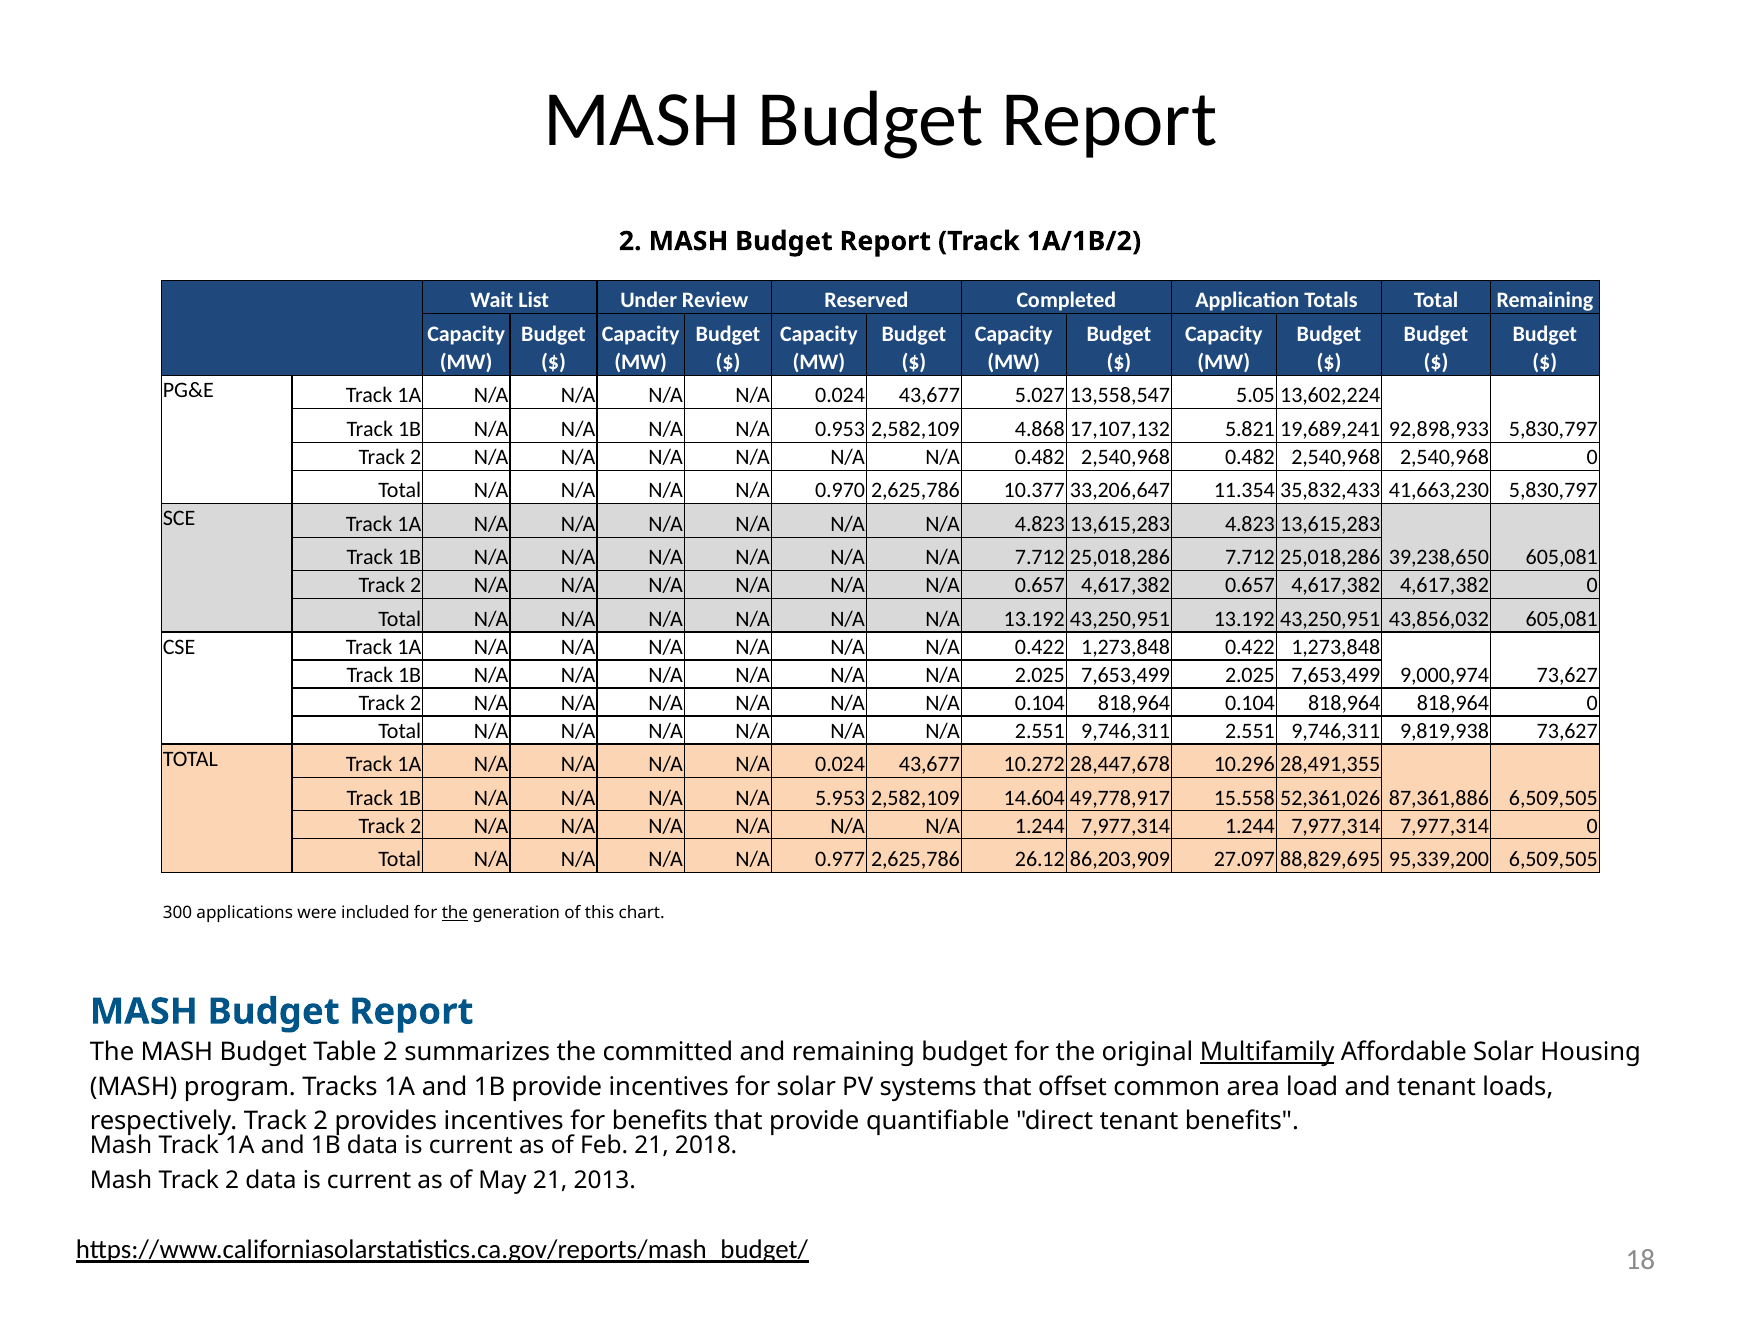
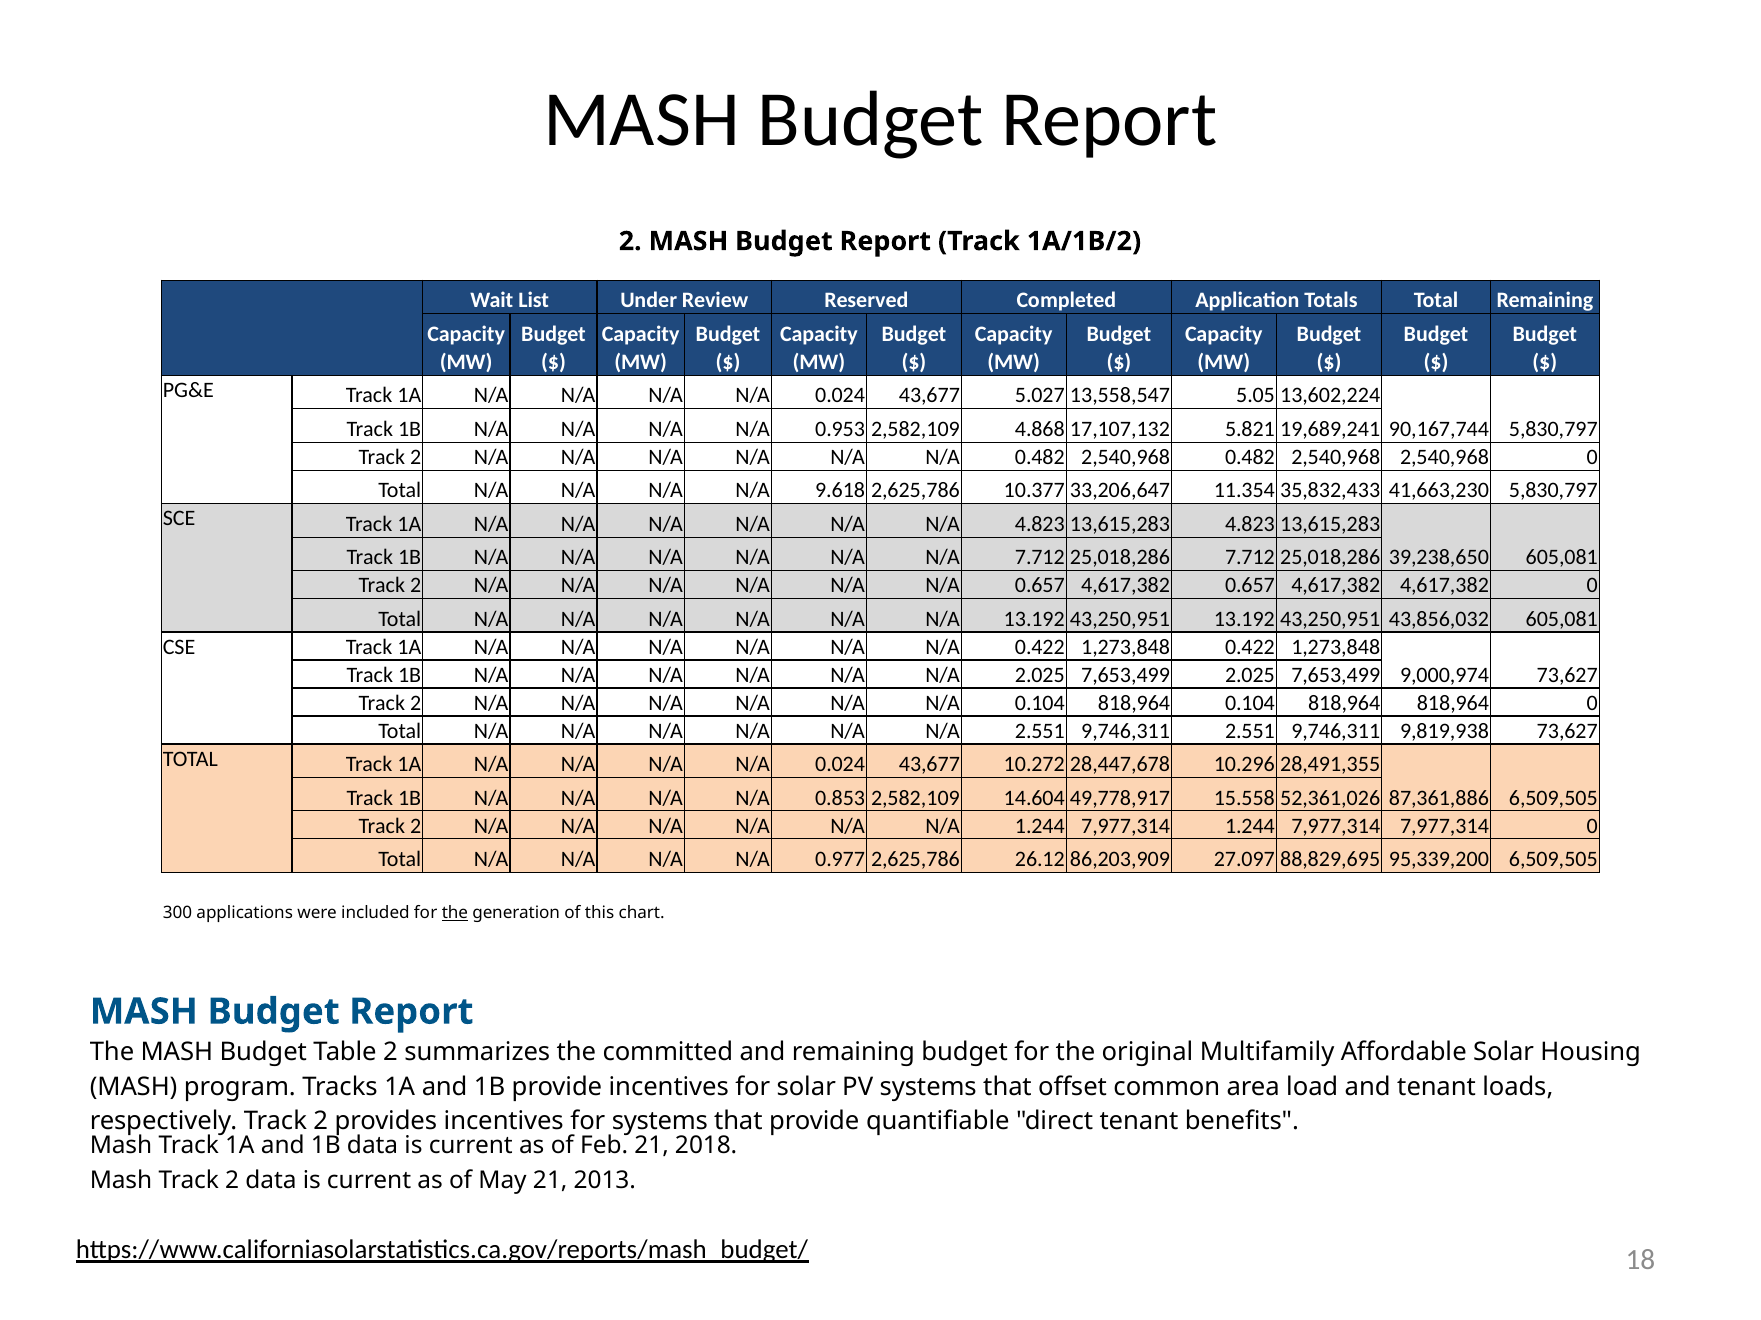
92,898,933: 92,898,933 -> 90,167,744 (1439, 429)
0.970: 0.970 -> 9.618 (840, 491)
5.953: 5.953 -> 0.853 (840, 798)
Multifamily underline: present -> none (1267, 1053)
for benefits: benefits -> systems (660, 1122)
